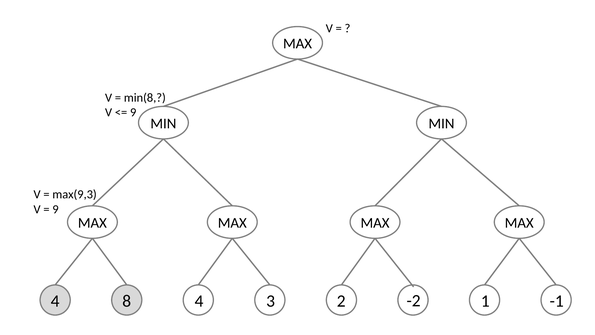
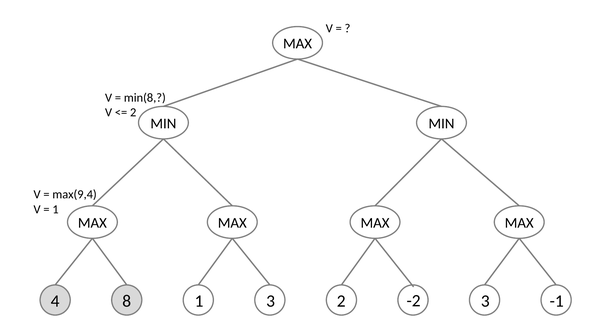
9: 9 -> 2 (133, 112)
max(9,3: max(9,3 -> max(9,4 (75, 194)
9: 9 -> 1 (56, 209)
8 4: 4 -> 1 (199, 301)
-2 1: 1 -> 3 (485, 301)
